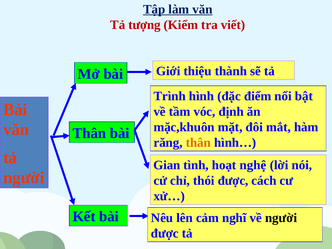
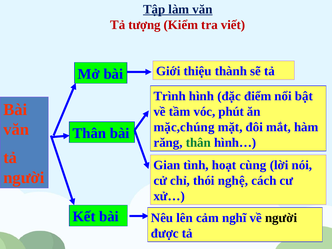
định: định -> phút (231, 112)
mặc,khuôn: mặc,khuôn -> mặc,chúng (184, 127)
thân colour: orange -> green (198, 143)
nghệ: nghệ -> cùng (253, 165)
thói được: được -> nghệ (233, 181)
